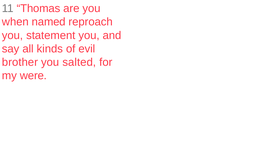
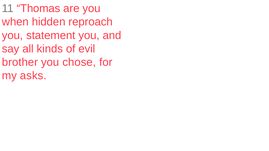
named: named -> hidden (49, 22)
salted: salted -> chose (79, 62)
were: were -> asks (33, 76)
